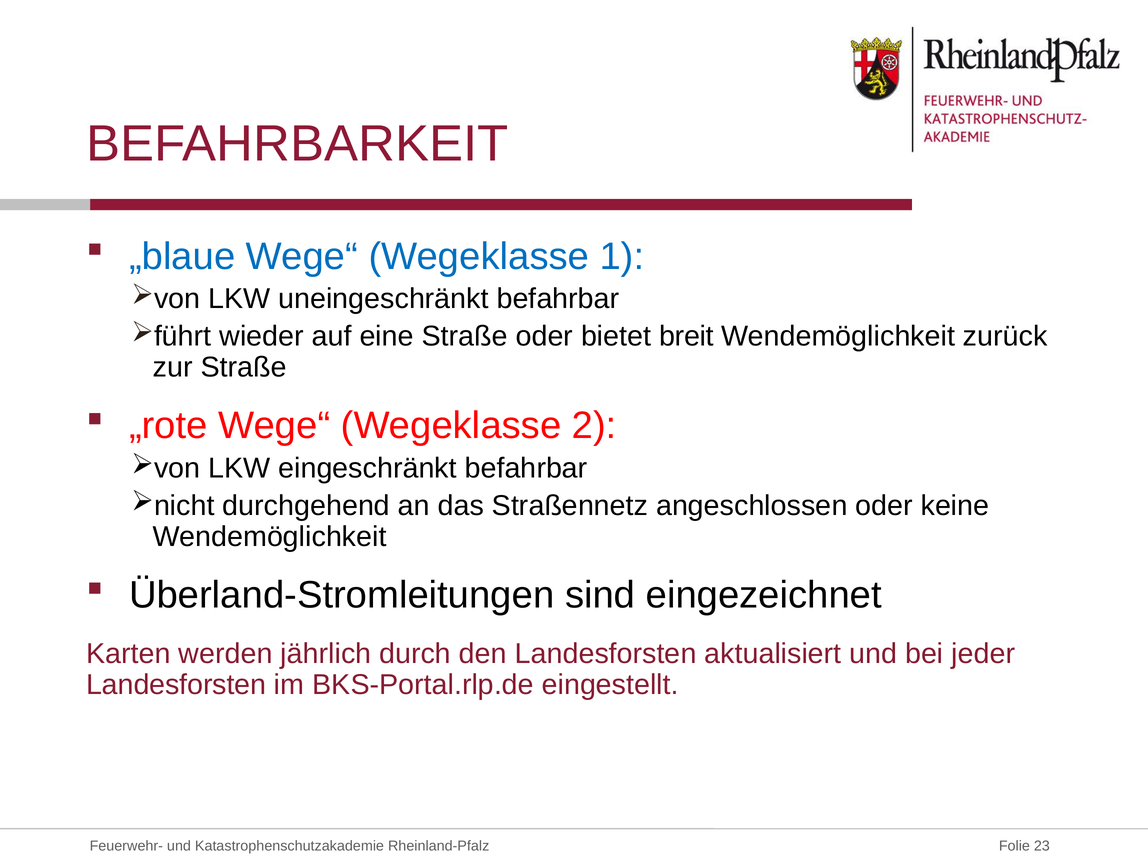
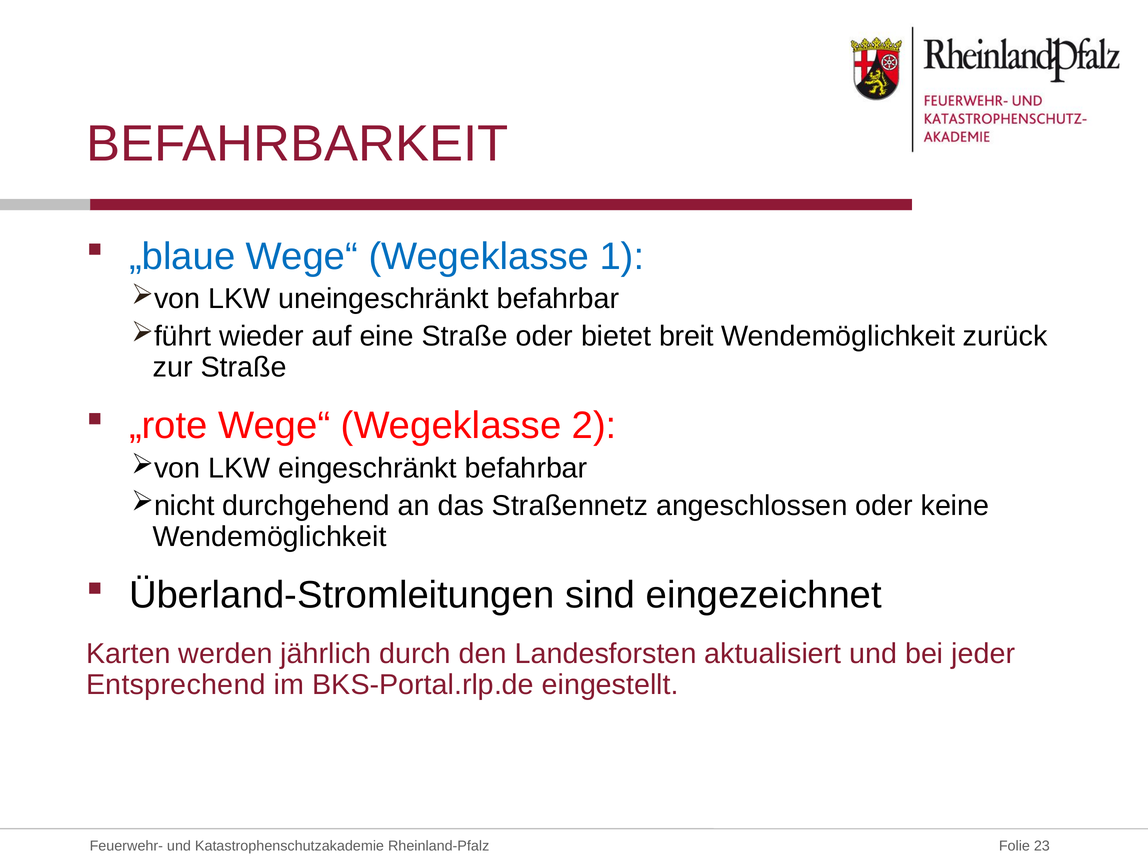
Landesforsten: Landesforsten -> Entsprechend (176, 685)
